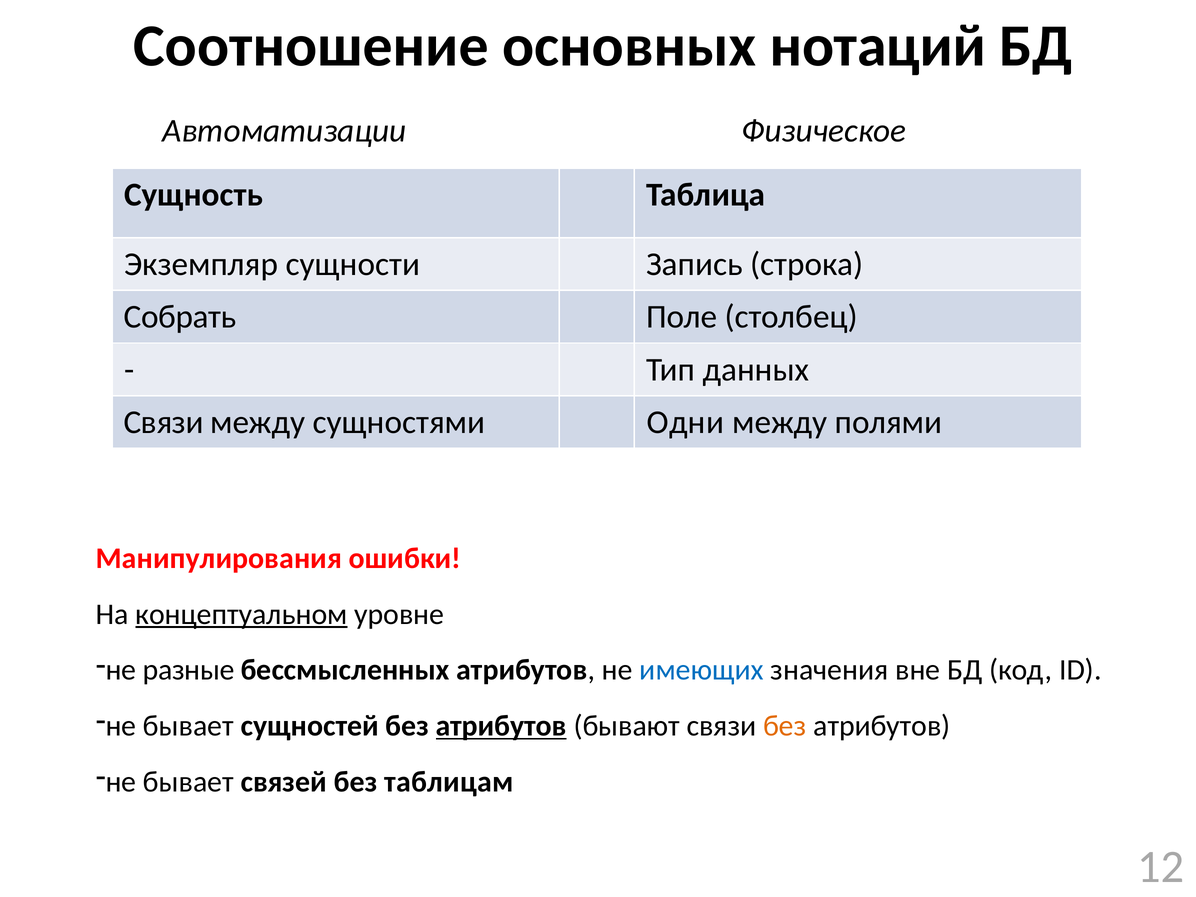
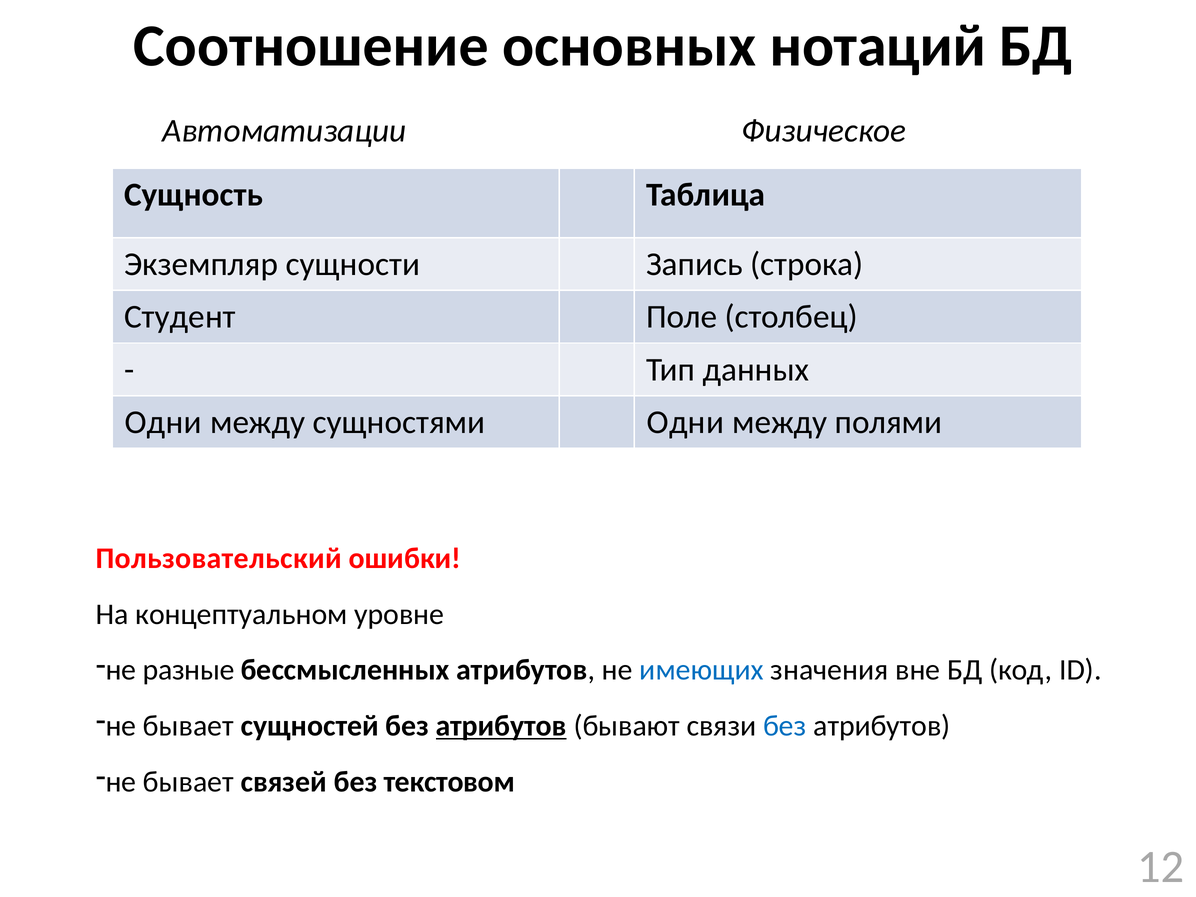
Собрать: Собрать -> Студент (180, 317)
Связи: Связи -> Одни (163, 422)
Манипулирования: Манипулирования -> Пользовательский (219, 558)
концептуальном underline: present -> none (241, 614)
без colour: orange -> blue (785, 726)
таблицам: таблицам -> текстовом (449, 782)
